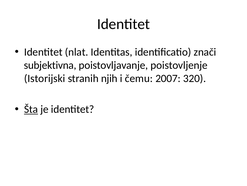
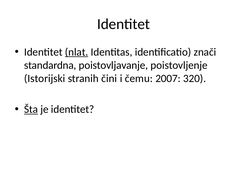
nlat underline: none -> present (77, 52)
subjektivna: subjektivna -> standardna (50, 65)
njih: njih -> čini (109, 78)
